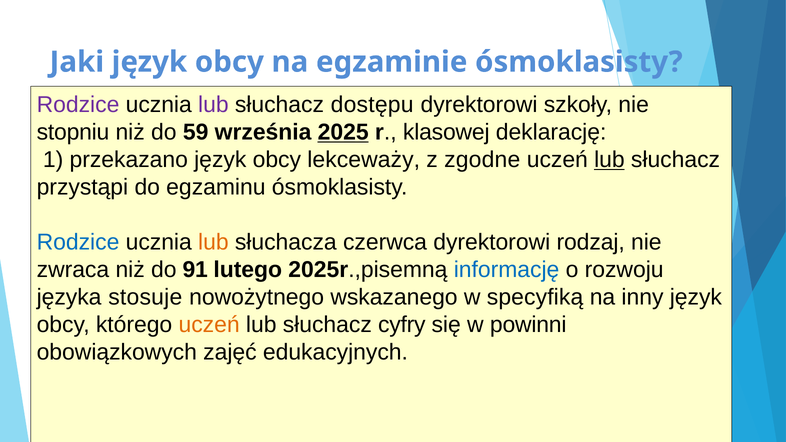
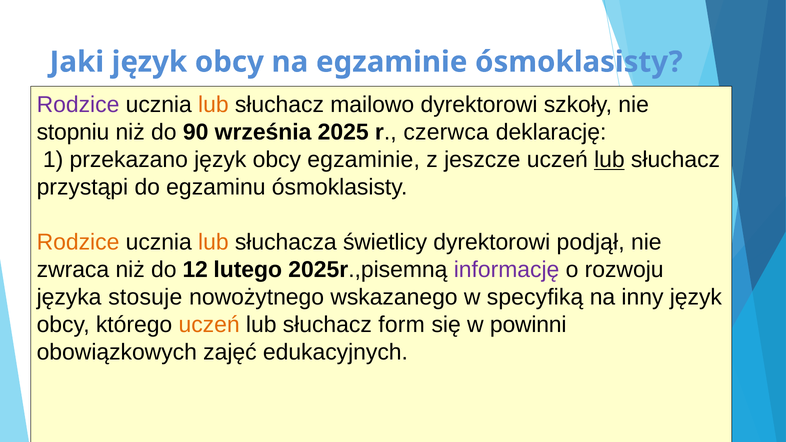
lub colour: purple -> orange (213, 105)
dostępu: dostępu -> mailowo (372, 105)
59: 59 -> 90 (196, 132)
2025 underline: present -> none (343, 132)
klasowej: klasowej -> czerwca (446, 132)
obcy lekceważy: lekceważy -> egzaminie (364, 160)
zgodne: zgodne -> jeszcze (482, 160)
Rodzice colour: blue -> orange (78, 242)
czerwca: czerwca -> świetlicy (385, 242)
rodzaj: rodzaj -> podjął (591, 242)
91: 91 -> 12 (195, 270)
informację colour: blue -> purple (507, 270)
cyfry: cyfry -> form (402, 325)
